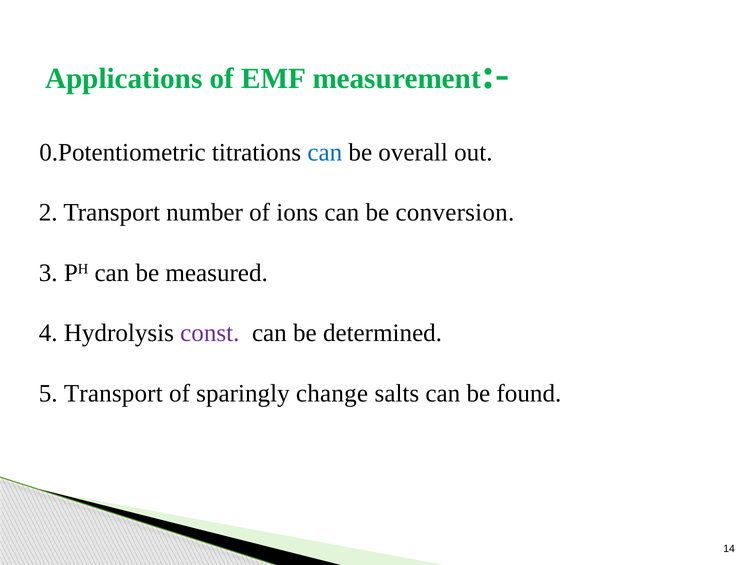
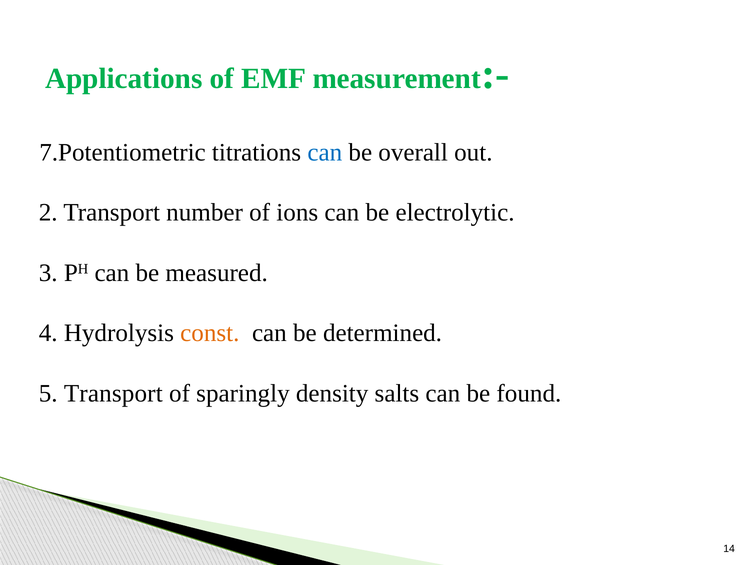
0.Potentiometric: 0.Potentiometric -> 7.Potentiometric (122, 152)
conversion: conversion -> electrolytic (455, 213)
const colour: purple -> orange (210, 333)
change: change -> density (332, 393)
